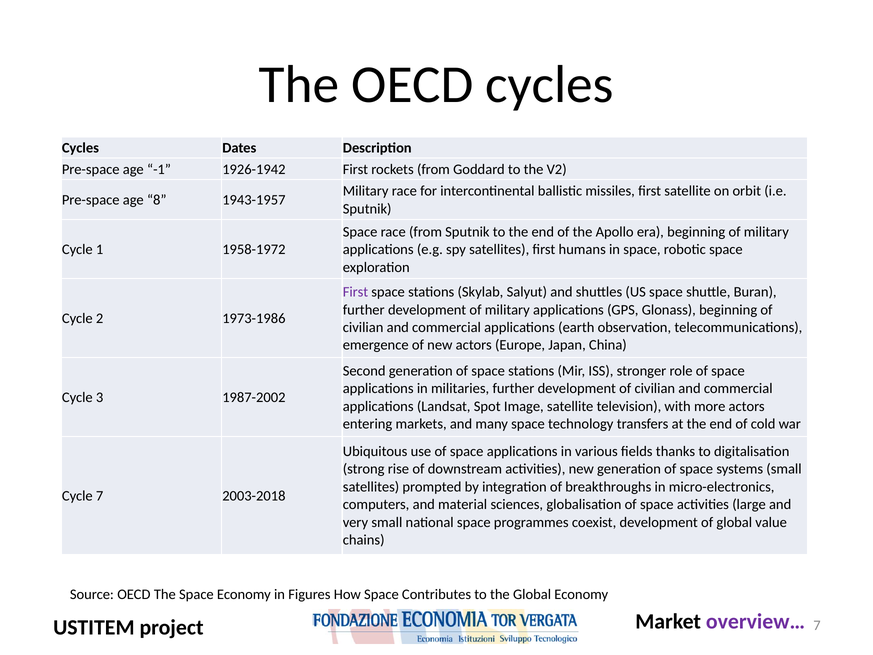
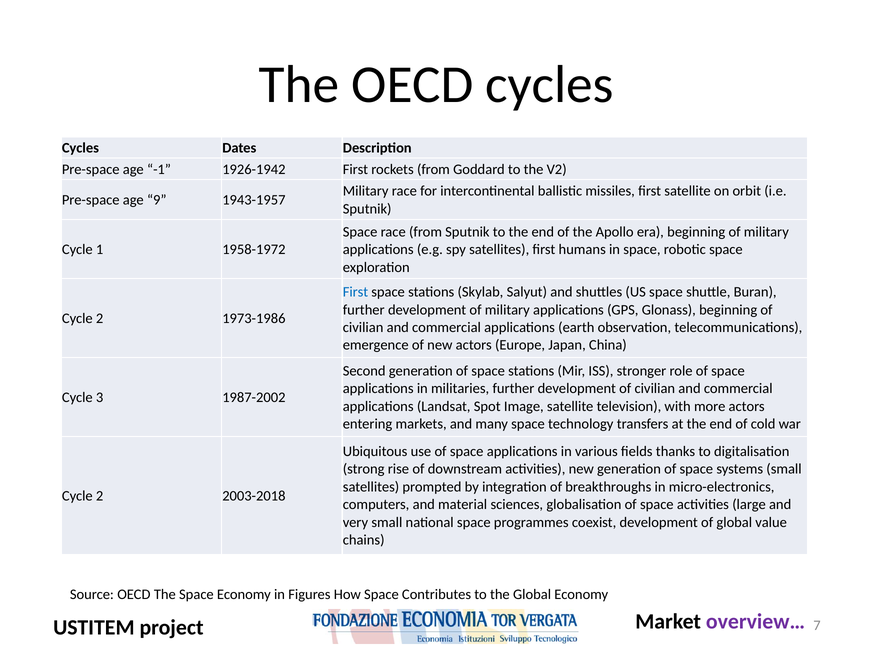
8: 8 -> 9 (157, 200)
First colour: purple -> blue (355, 292)
7: 7 -> 2 (100, 496)
